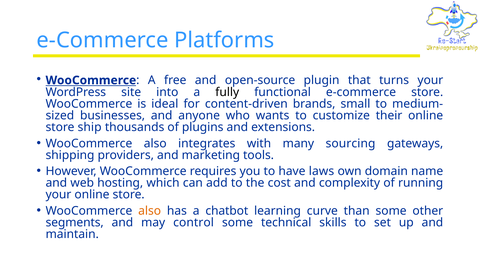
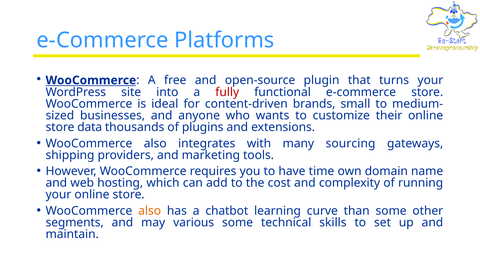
fully colour: black -> red (227, 92)
ship: ship -> data (90, 127)
laws: laws -> time (322, 171)
control: control -> various (194, 222)
